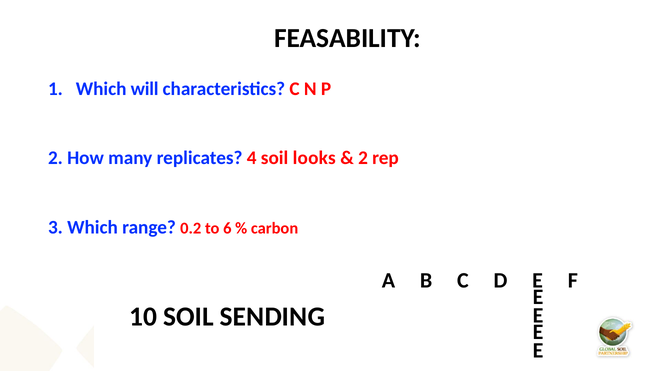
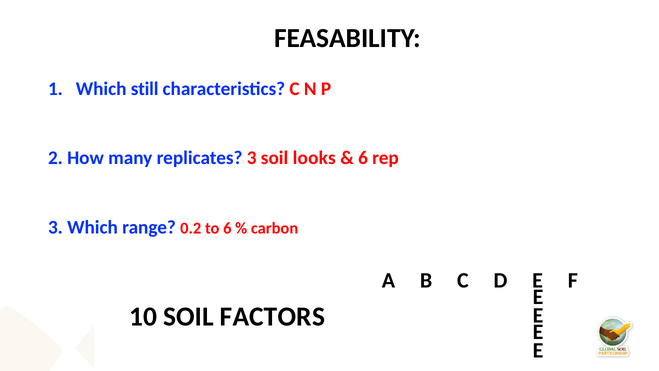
will: will -> still (145, 89)
replicates 4: 4 -> 3 (252, 158)
2: 2 -> 6 (363, 158)
SENDING: SENDING -> FACTORS (272, 316)
